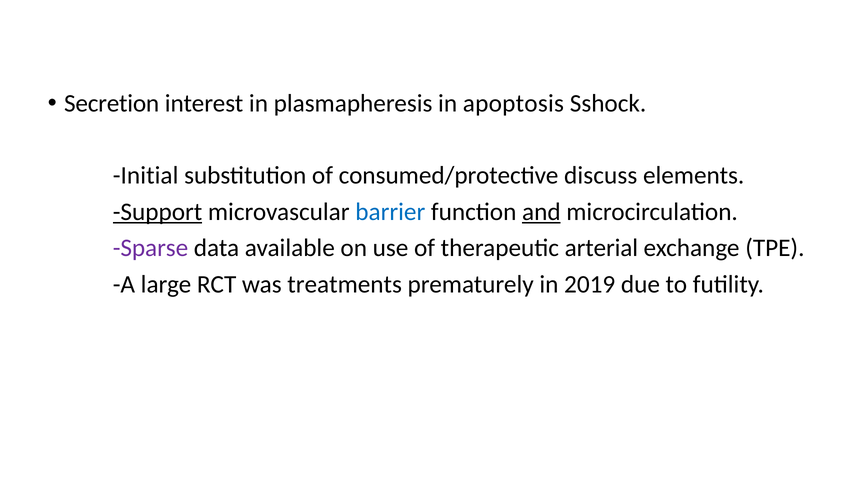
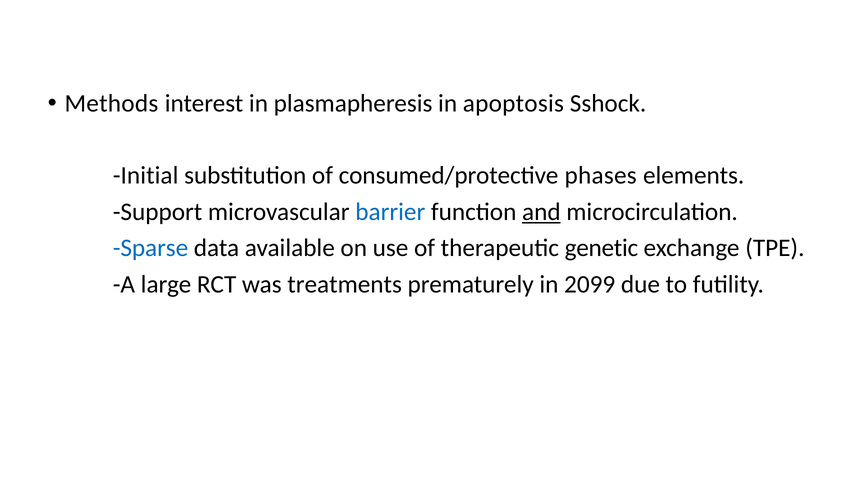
Secretion: Secretion -> Methods (111, 103)
discuss: discuss -> phases (601, 176)
Support underline: present -> none (158, 212)
Sparse colour: purple -> blue (150, 248)
arterial: arterial -> genetic (601, 248)
2019: 2019 -> 2099 (590, 284)
